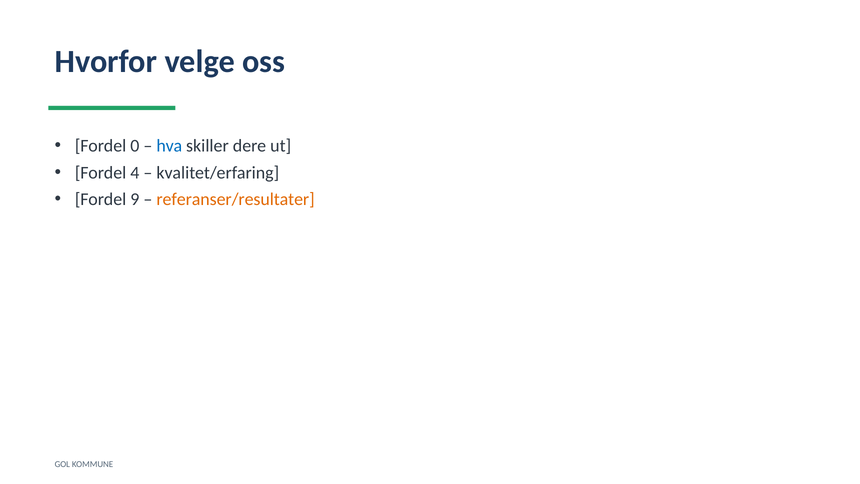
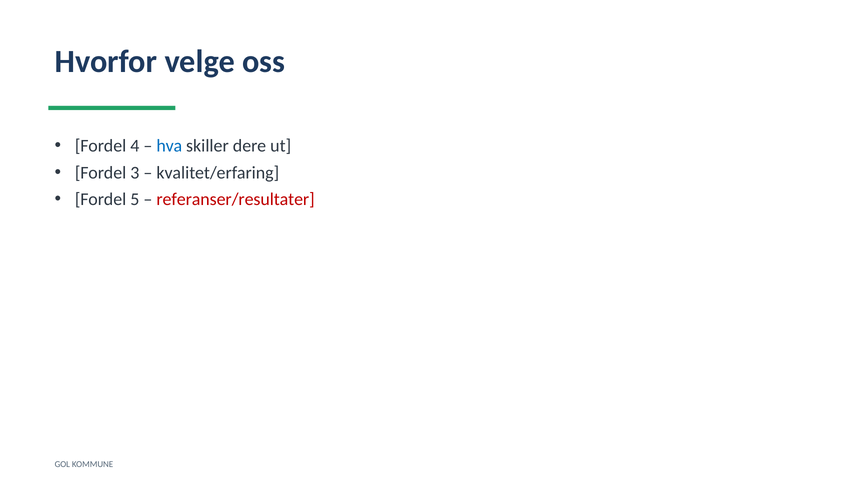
0: 0 -> 4 (135, 146)
4: 4 -> 3 (135, 173)
9: 9 -> 5 (135, 199)
referanser/resultater colour: orange -> red (236, 199)
